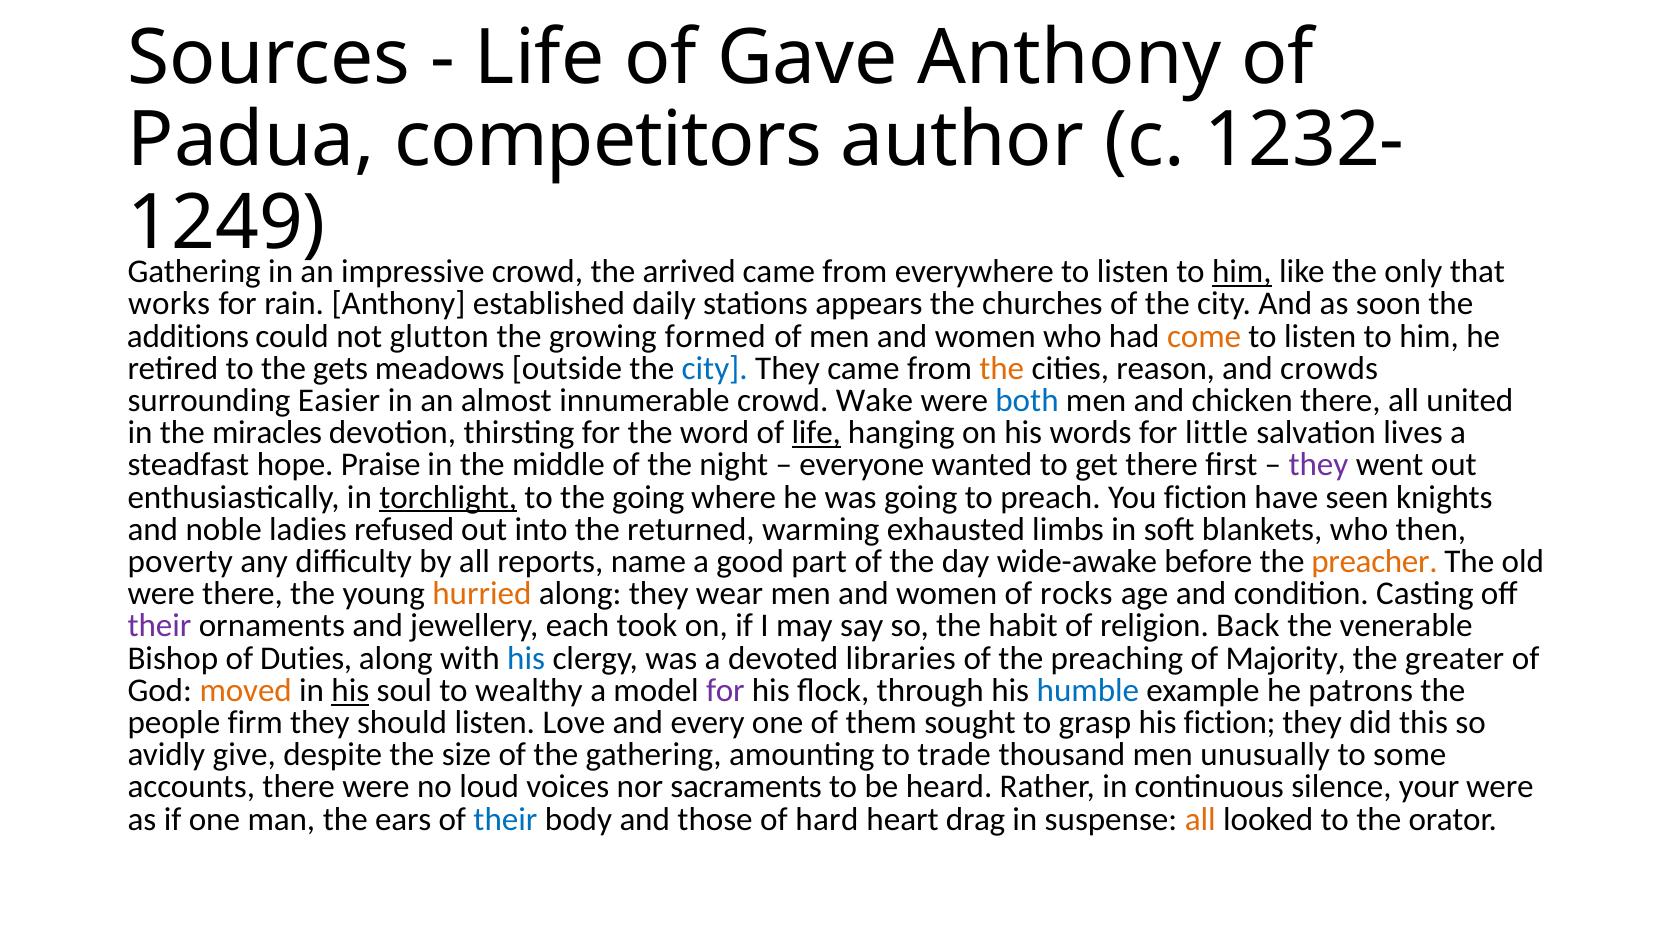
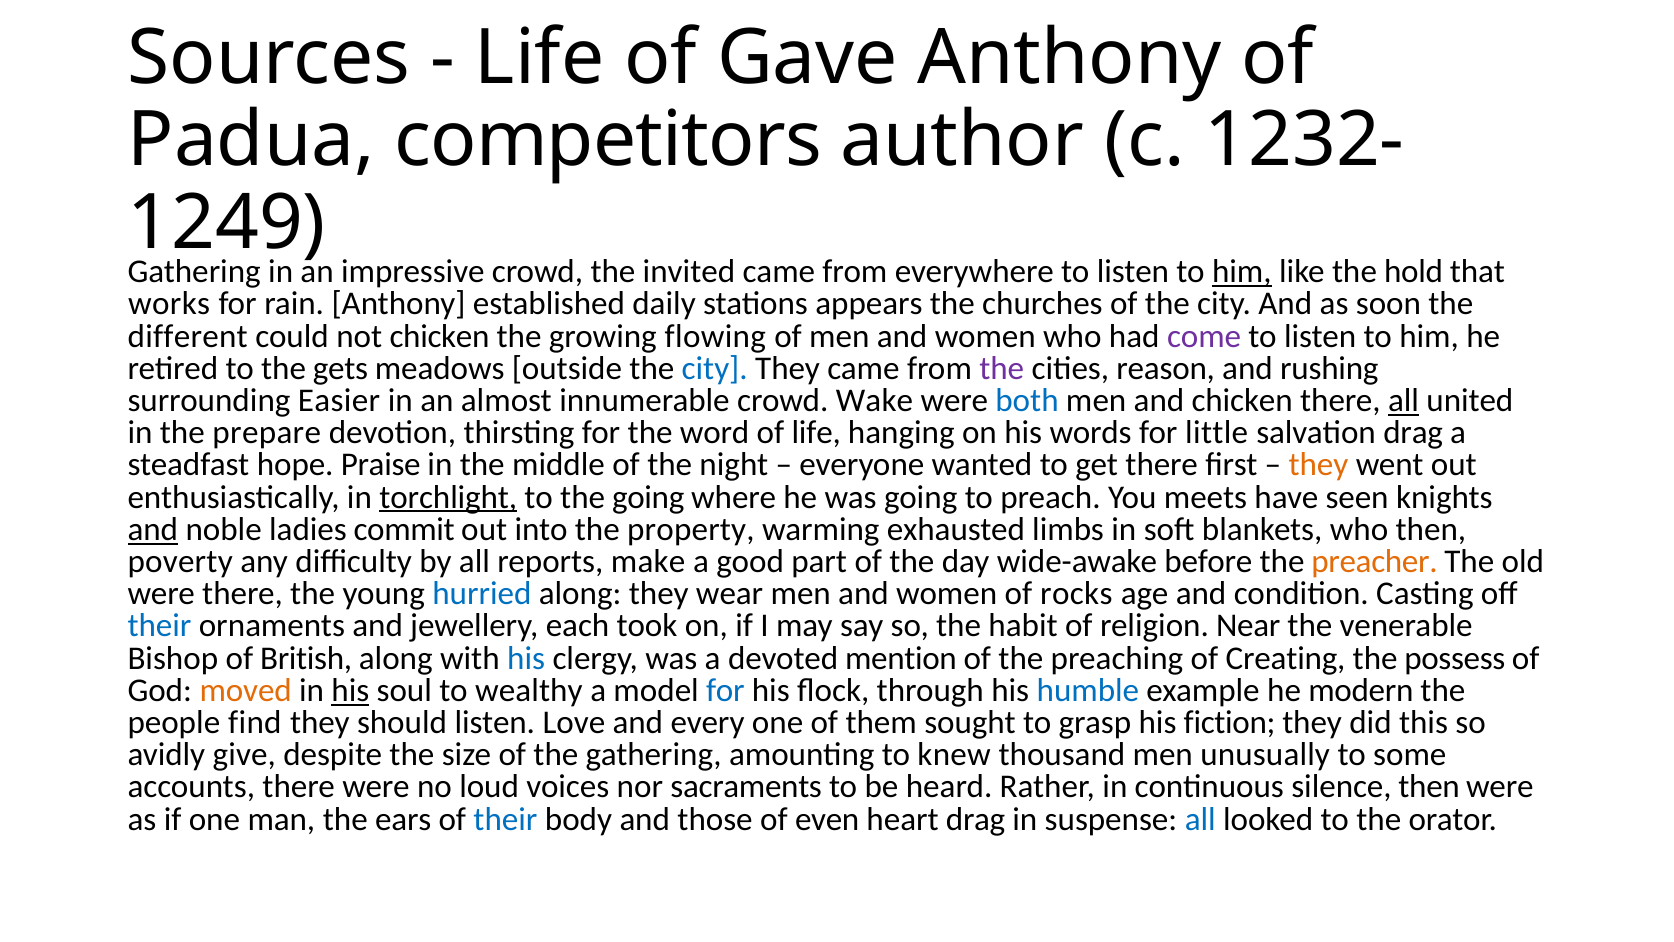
arrived: arrived -> invited (689, 272)
only: only -> hold (1414, 272)
additions: additions -> different (188, 336)
not glutton: glutton -> chicken (439, 336)
formed: formed -> flowing (715, 336)
come colour: orange -> purple (1204, 336)
the colour: orange -> purple (1002, 368)
crowds: crowds -> rushing (1329, 368)
all underline: none -> present (1404, 400)
miracles: miracles -> prepare (267, 433)
life underline: present -> none (816, 433)
salvation lives: lives -> drag (1413, 433)
they colour: purple -> orange (1319, 465)
You fiction: fiction -> meets (1205, 497)
and underline: none -> present (153, 529)
refused: refused -> commit (404, 529)
returned: returned -> property (691, 529)
name: name -> make (648, 561)
hurried colour: orange -> blue (482, 594)
their colour: purple -> blue (160, 626)
Back: Back -> Near (1248, 626)
Duties: Duties -> British (306, 658)
libraries: libraries -> mention (901, 658)
Majority: Majority -> Creating (1286, 658)
greater: greater -> possess (1455, 658)
for colour: purple -> blue (725, 690)
patrons: patrons -> modern (1361, 690)
firm: firm -> find (255, 722)
trade: trade -> knew (954, 754)
silence your: your -> then (1429, 787)
hard: hard -> even (827, 819)
all colour: orange -> blue (1200, 819)
